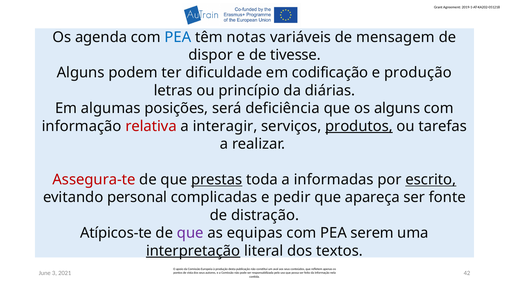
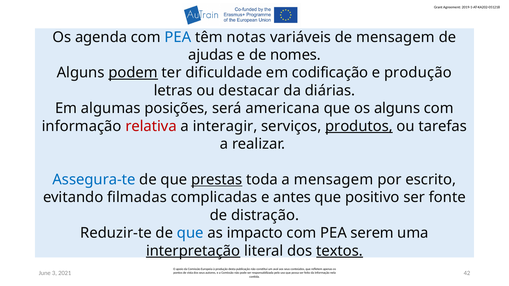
dispor: dispor -> ajudas (211, 55)
tivesse: tivesse -> nomes (295, 55)
podem underline: none -> present (133, 73)
princípio: princípio -> destacar (249, 91)
deficiência: deficiência -> americana (283, 108)
Assegura-te colour: red -> blue (94, 180)
a informadas: informadas -> mensagem (334, 180)
escrito underline: present -> none (431, 180)
personal: personal -> filmadas (137, 198)
pedir: pedir -> antes (292, 198)
apareça: apareça -> positivo (372, 198)
Atípicos-te: Atípicos-te -> Reduzir-te (116, 233)
que colour: purple -> blue (190, 233)
equipas: equipas -> impacto (255, 233)
textos underline: none -> present (340, 251)
